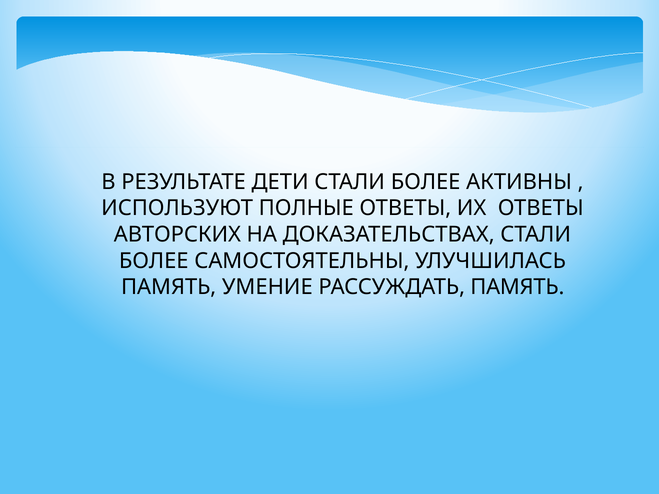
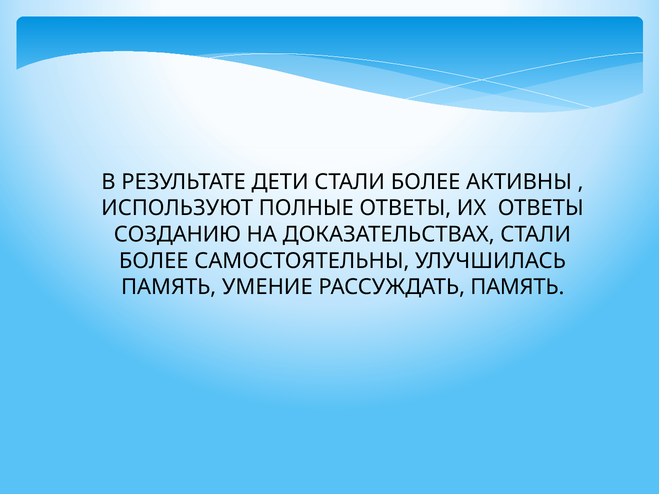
АВТОРСКИХ: АВТОРСКИХ -> СОЗДАНИЮ (177, 235)
